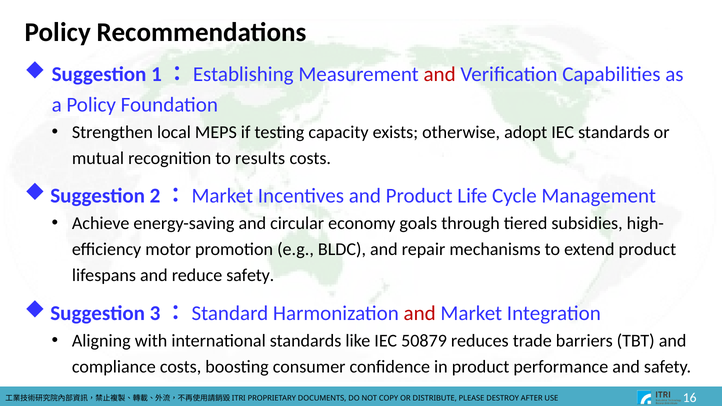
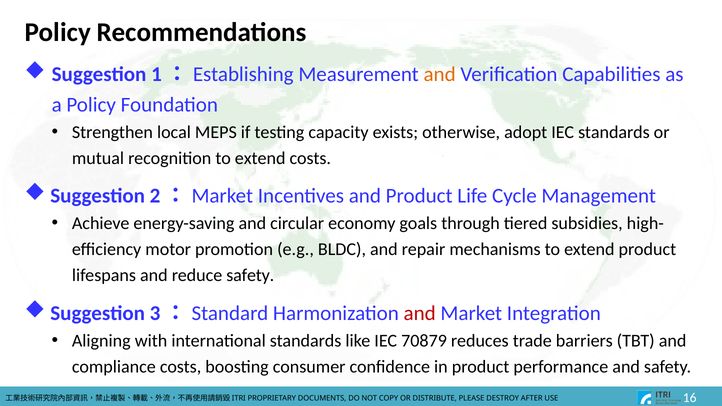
and colour: red -> orange (440, 74)
recognition to results: results -> extend (260, 158)
50879: 50879 -> 70879 (424, 341)
